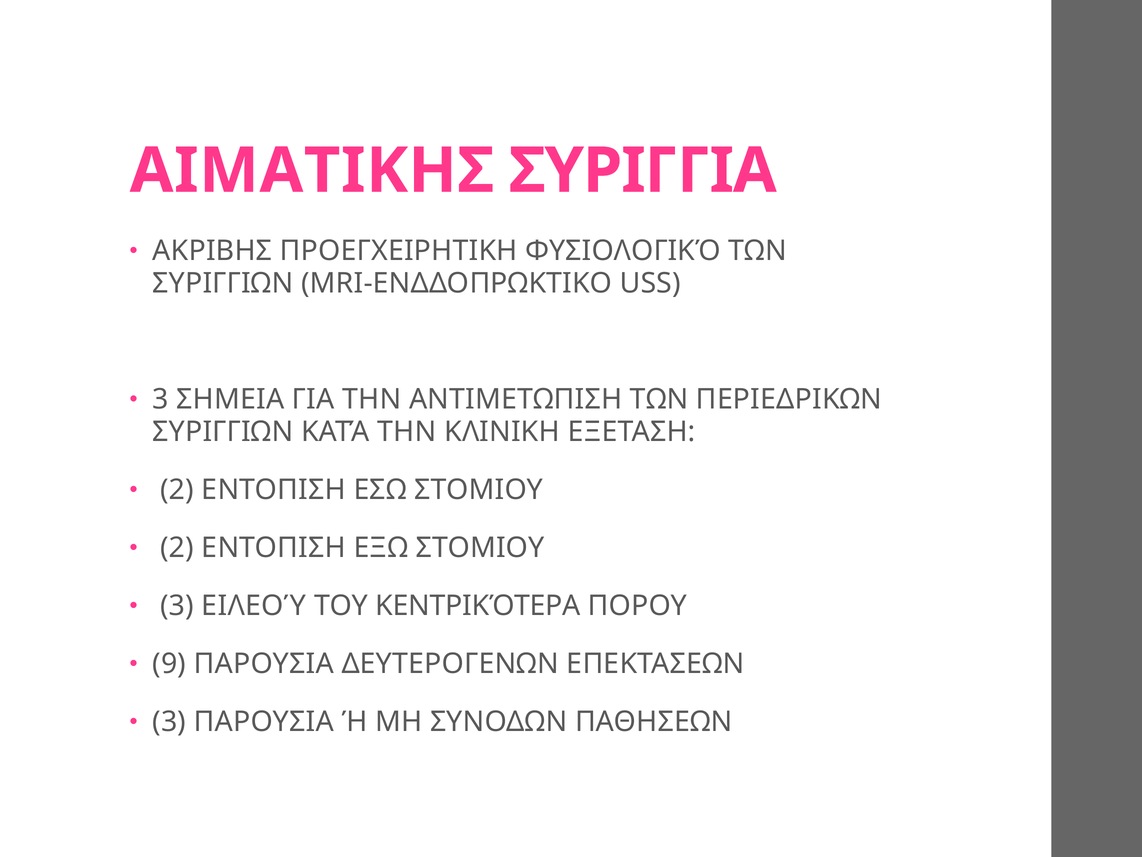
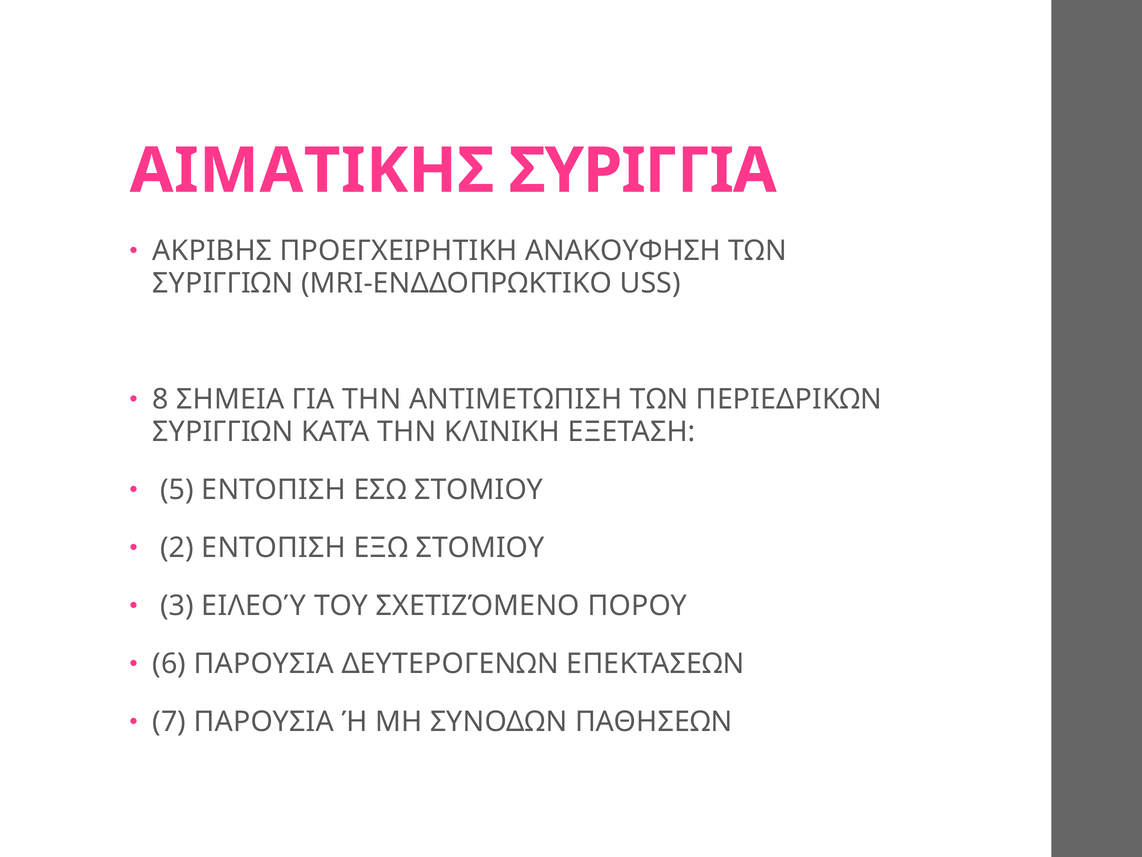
ΦΥΣΙΟΛΟΓΙΚΌ: ΦΥΣΙΟΛΟΓΙΚΌ -> ΑΝΑΚΟΥΦΗΣΗ (623, 251)
3: 3 -> 8 (161, 399)
2: 2 -> 5 (177, 490)
ΚΕΝΤΡΙΚΌΤΕΡΑ: ΚΕΝΤΡΙΚΌΤΕΡΑ -> ΣΧΕΤΙΖΌΜΕΝΟ (478, 606)
9: 9 -> 6 (169, 664)
3: 3 -> 7 (169, 721)
